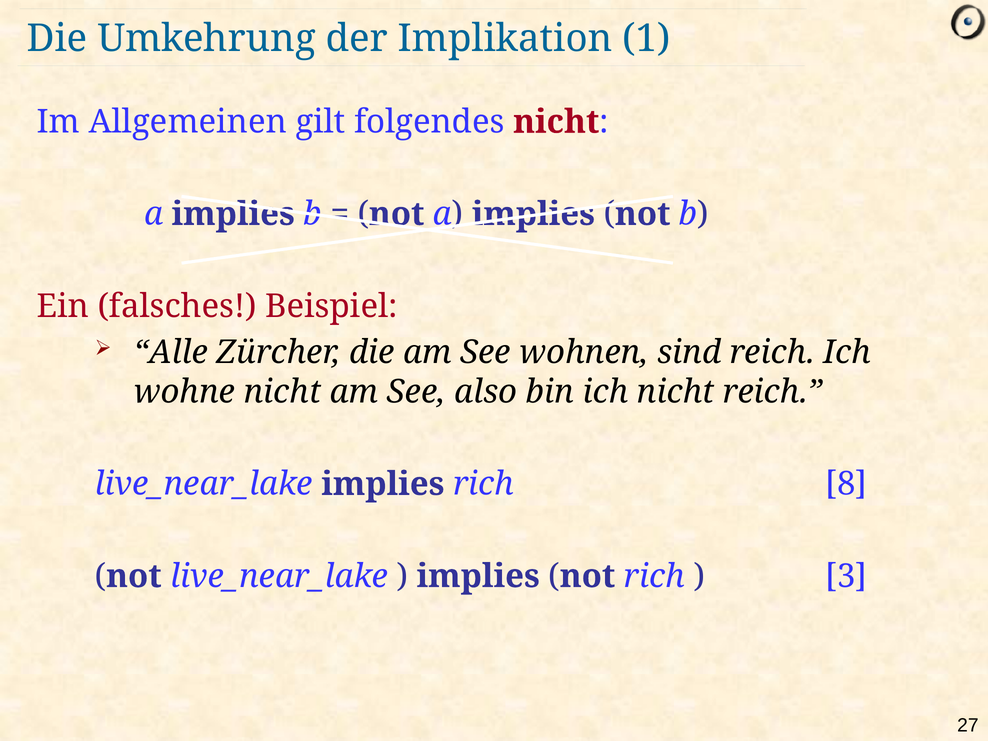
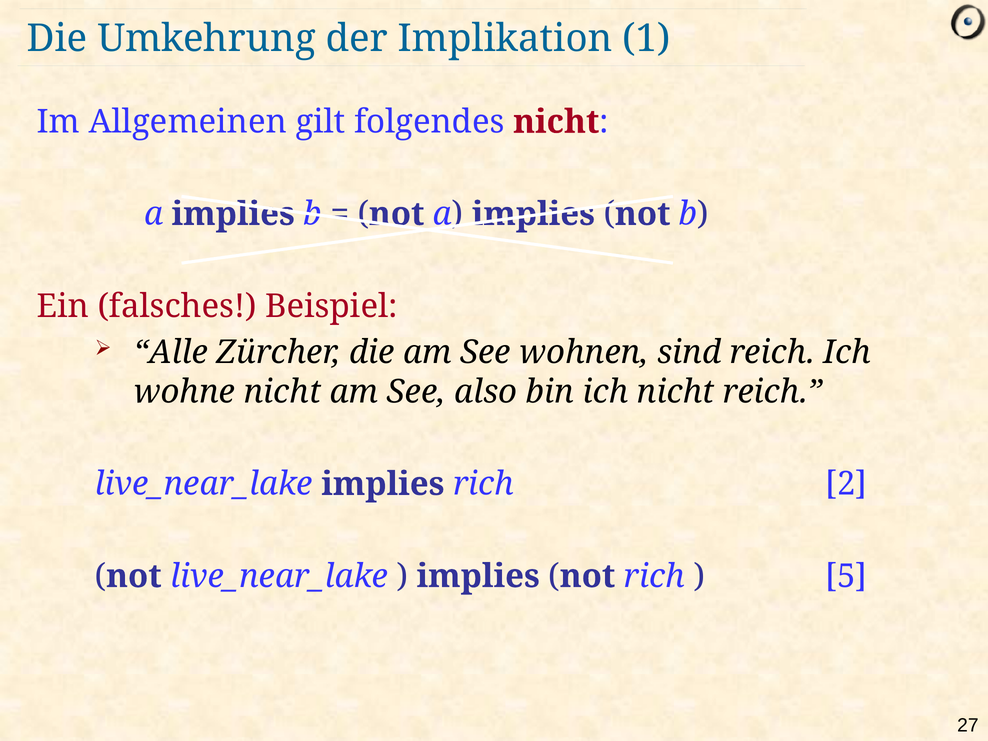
8: 8 -> 2 (846, 484)
3: 3 -> 5 (846, 576)
